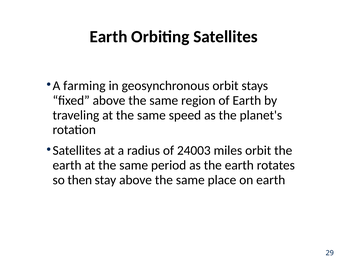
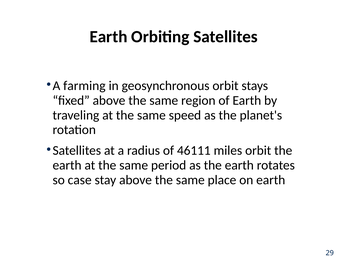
24003: 24003 -> 46111 (194, 150)
then: then -> case (80, 180)
